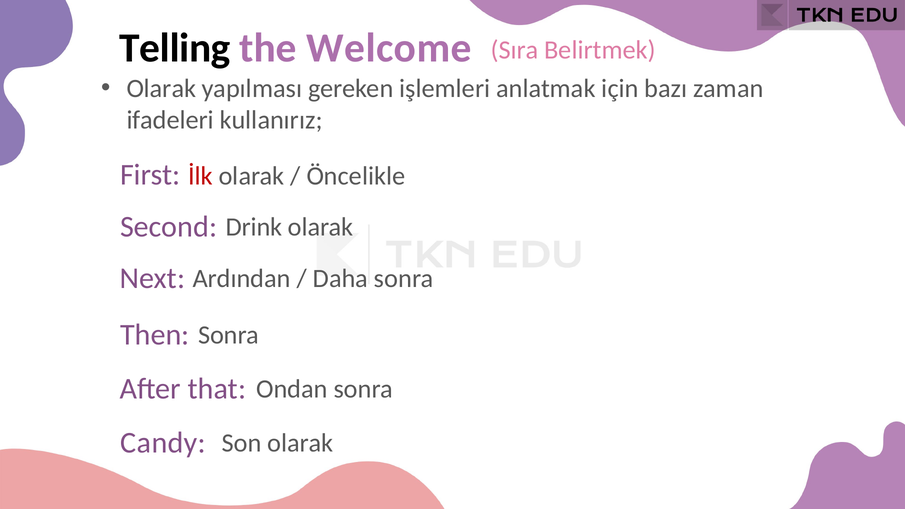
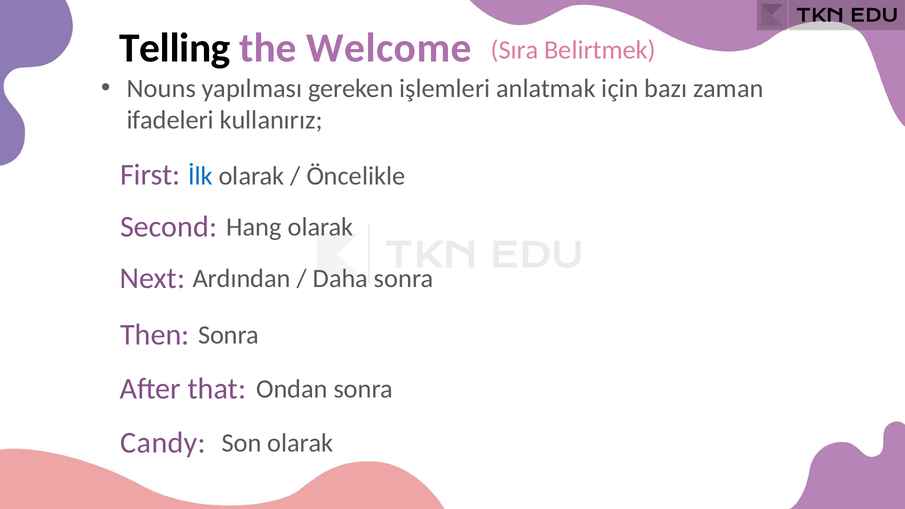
Olarak: Olarak -> Nouns (161, 88)
İlk colour: red -> blue (200, 176)
Drink: Drink -> Hang (254, 227)
